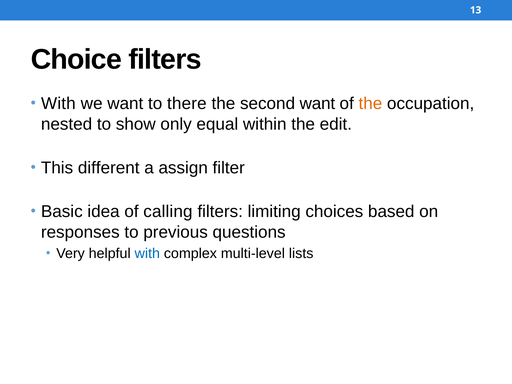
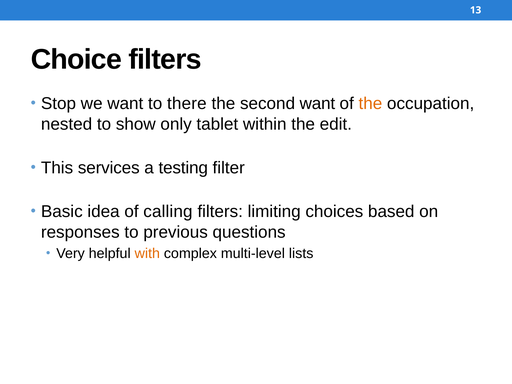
With: With -> Stop (58, 104)
equal: equal -> tablet (217, 124)
different: different -> services (109, 168)
assign: assign -> testing (183, 168)
with colour: blue -> orange (147, 254)
